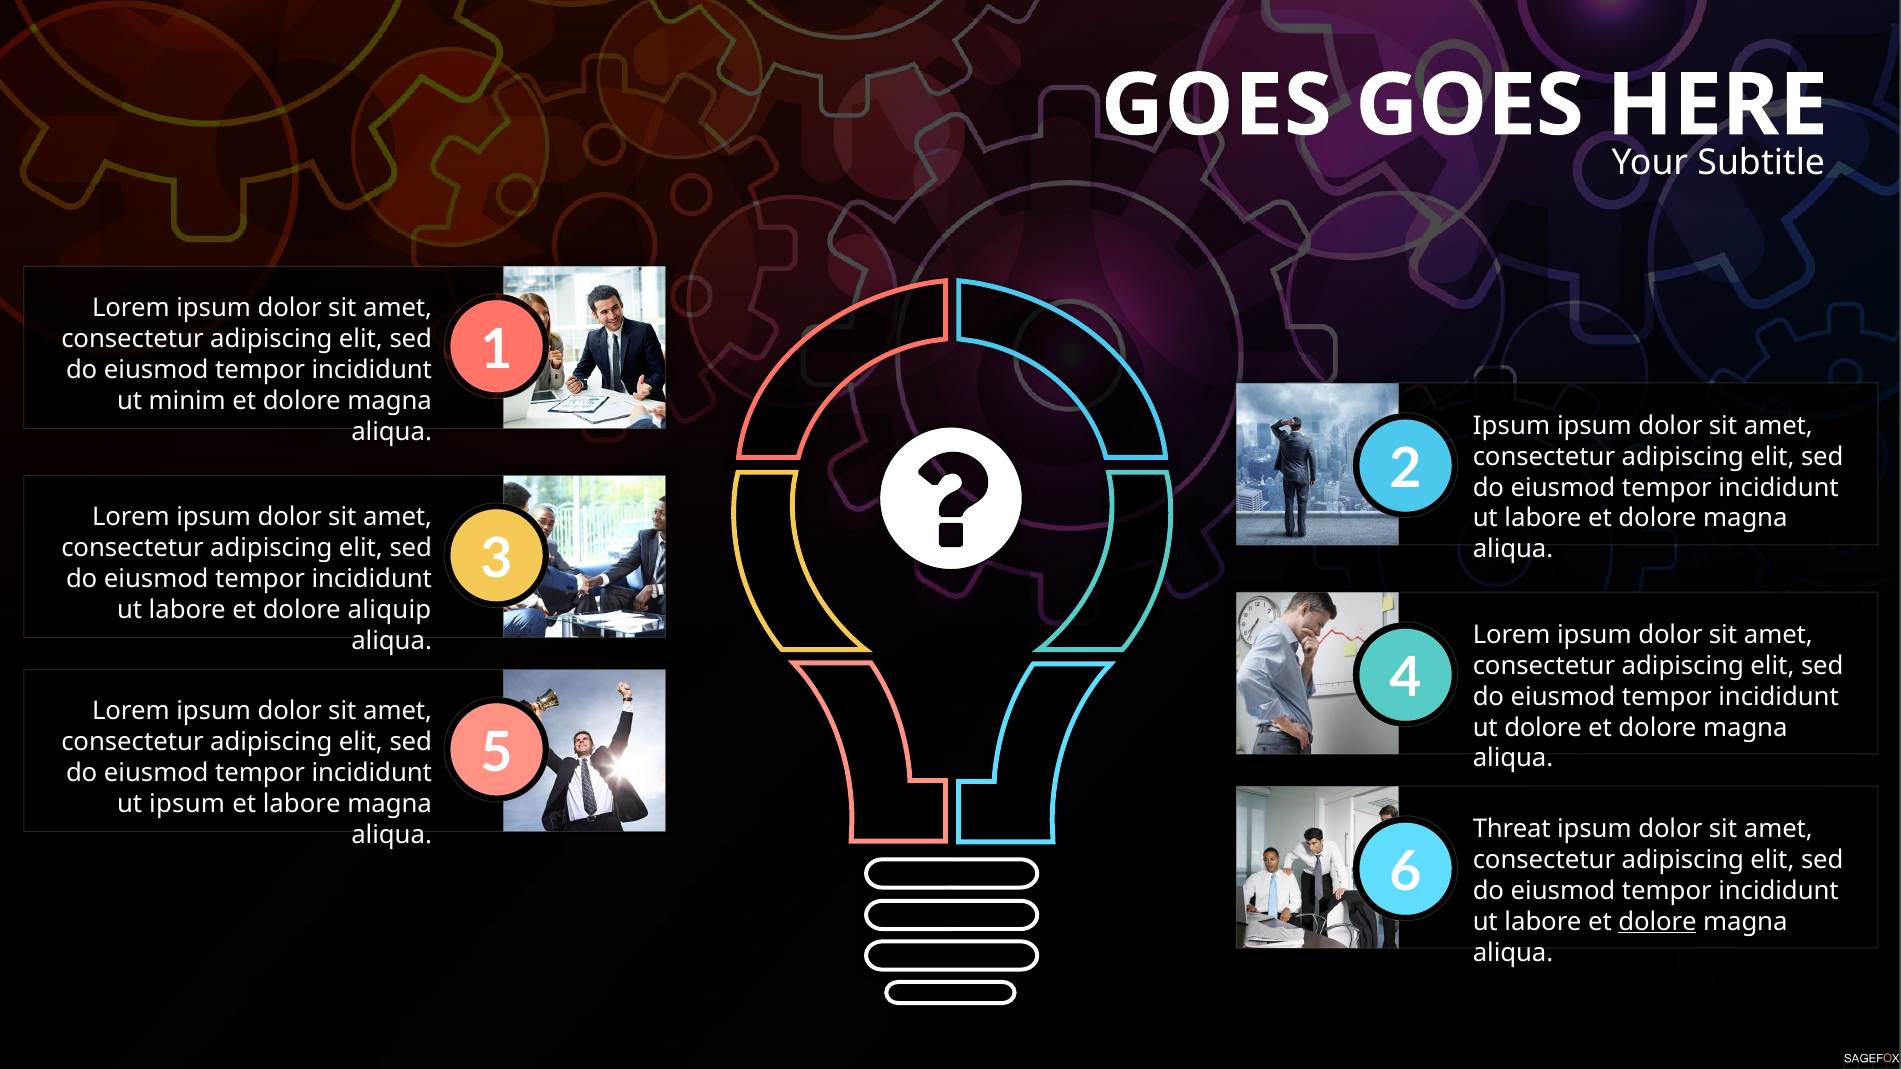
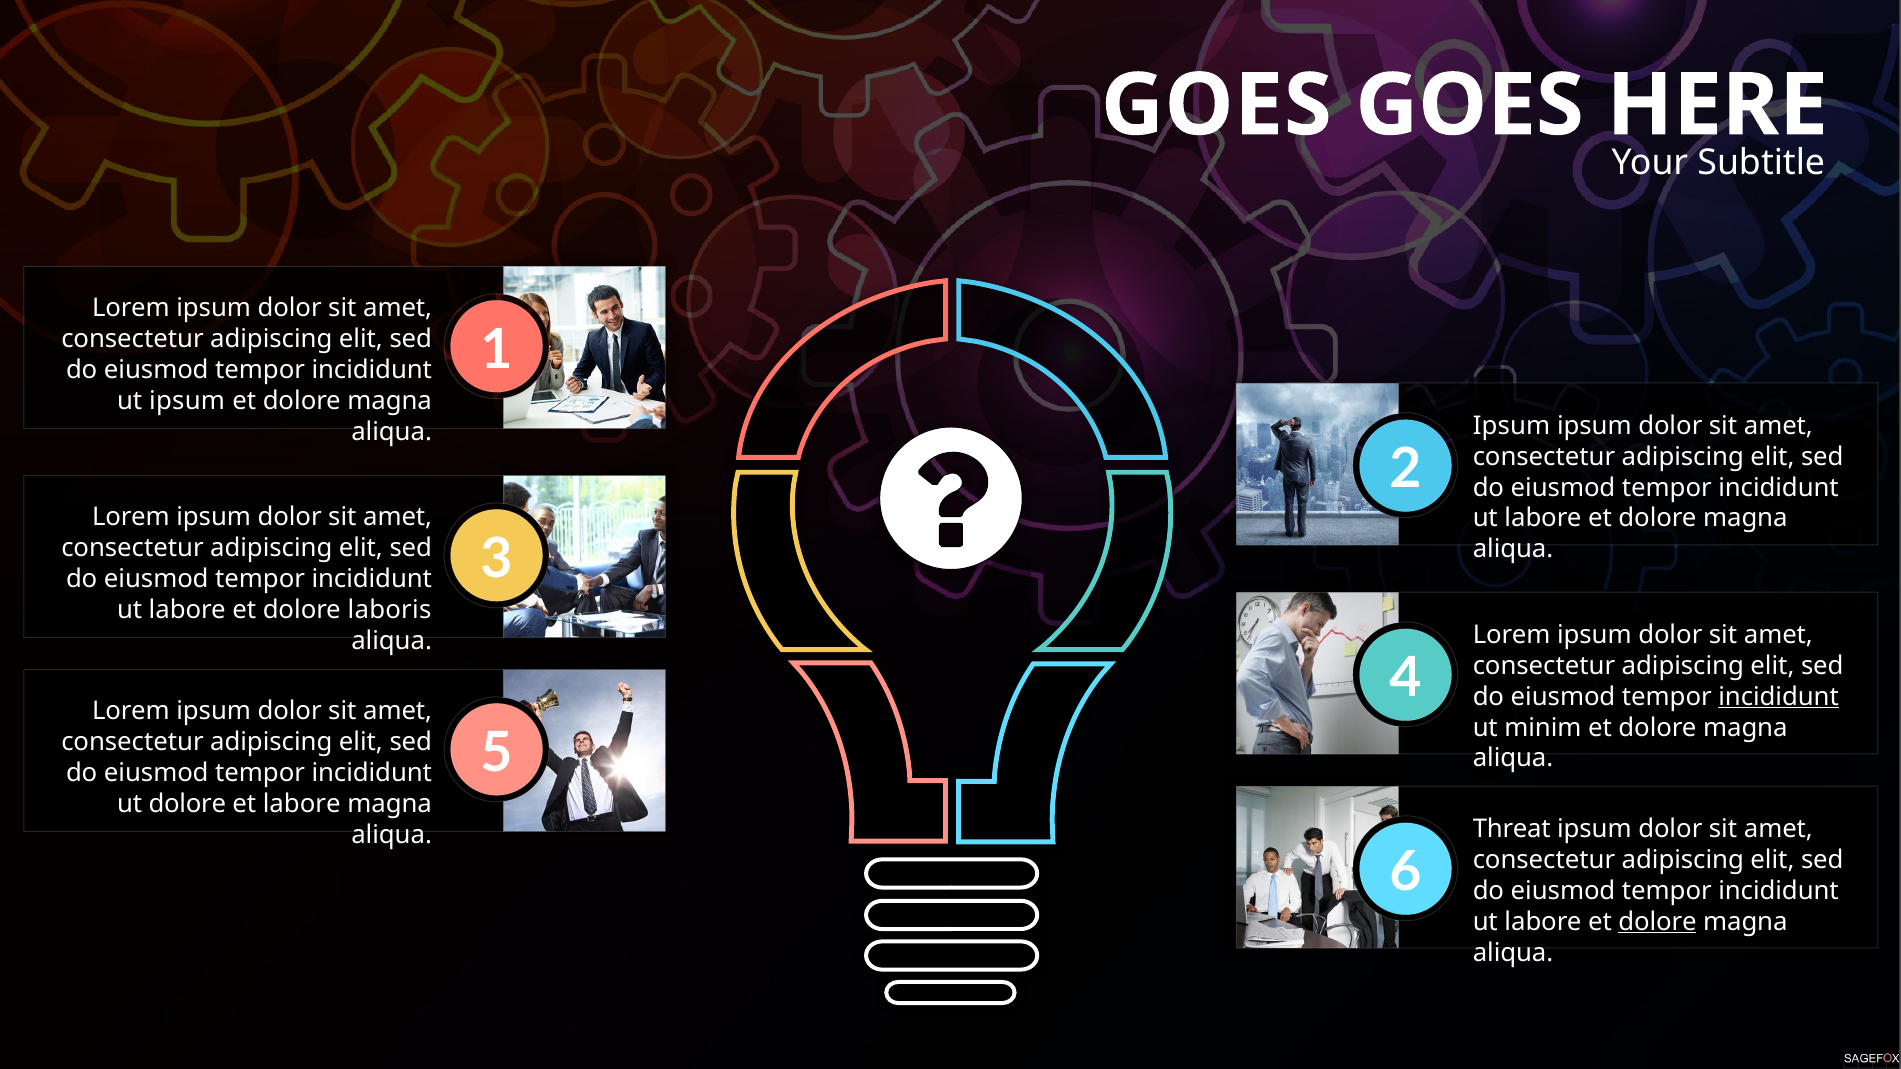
ut minim: minim -> ipsum (187, 401)
aliquip: aliquip -> laboris (390, 610)
incididunt underline: none -> present (1779, 697)
ut dolore: dolore -> minim (1543, 728)
ut ipsum: ipsum -> dolore (187, 804)
